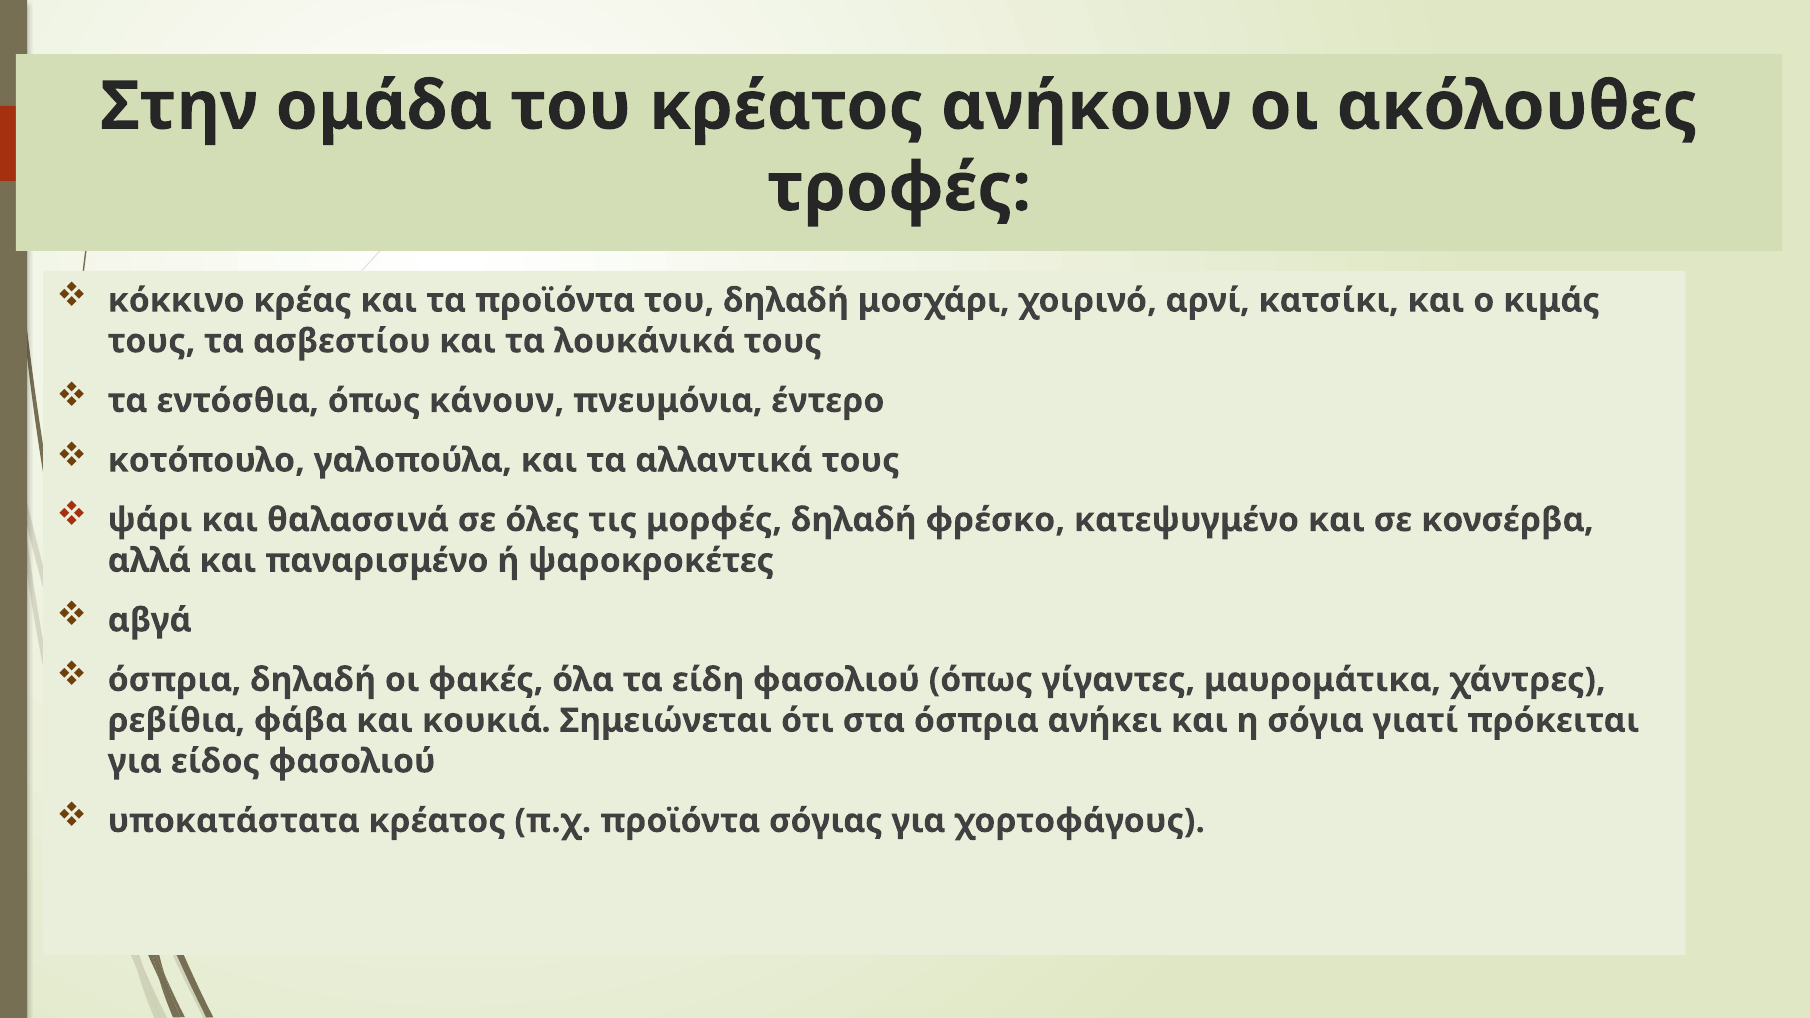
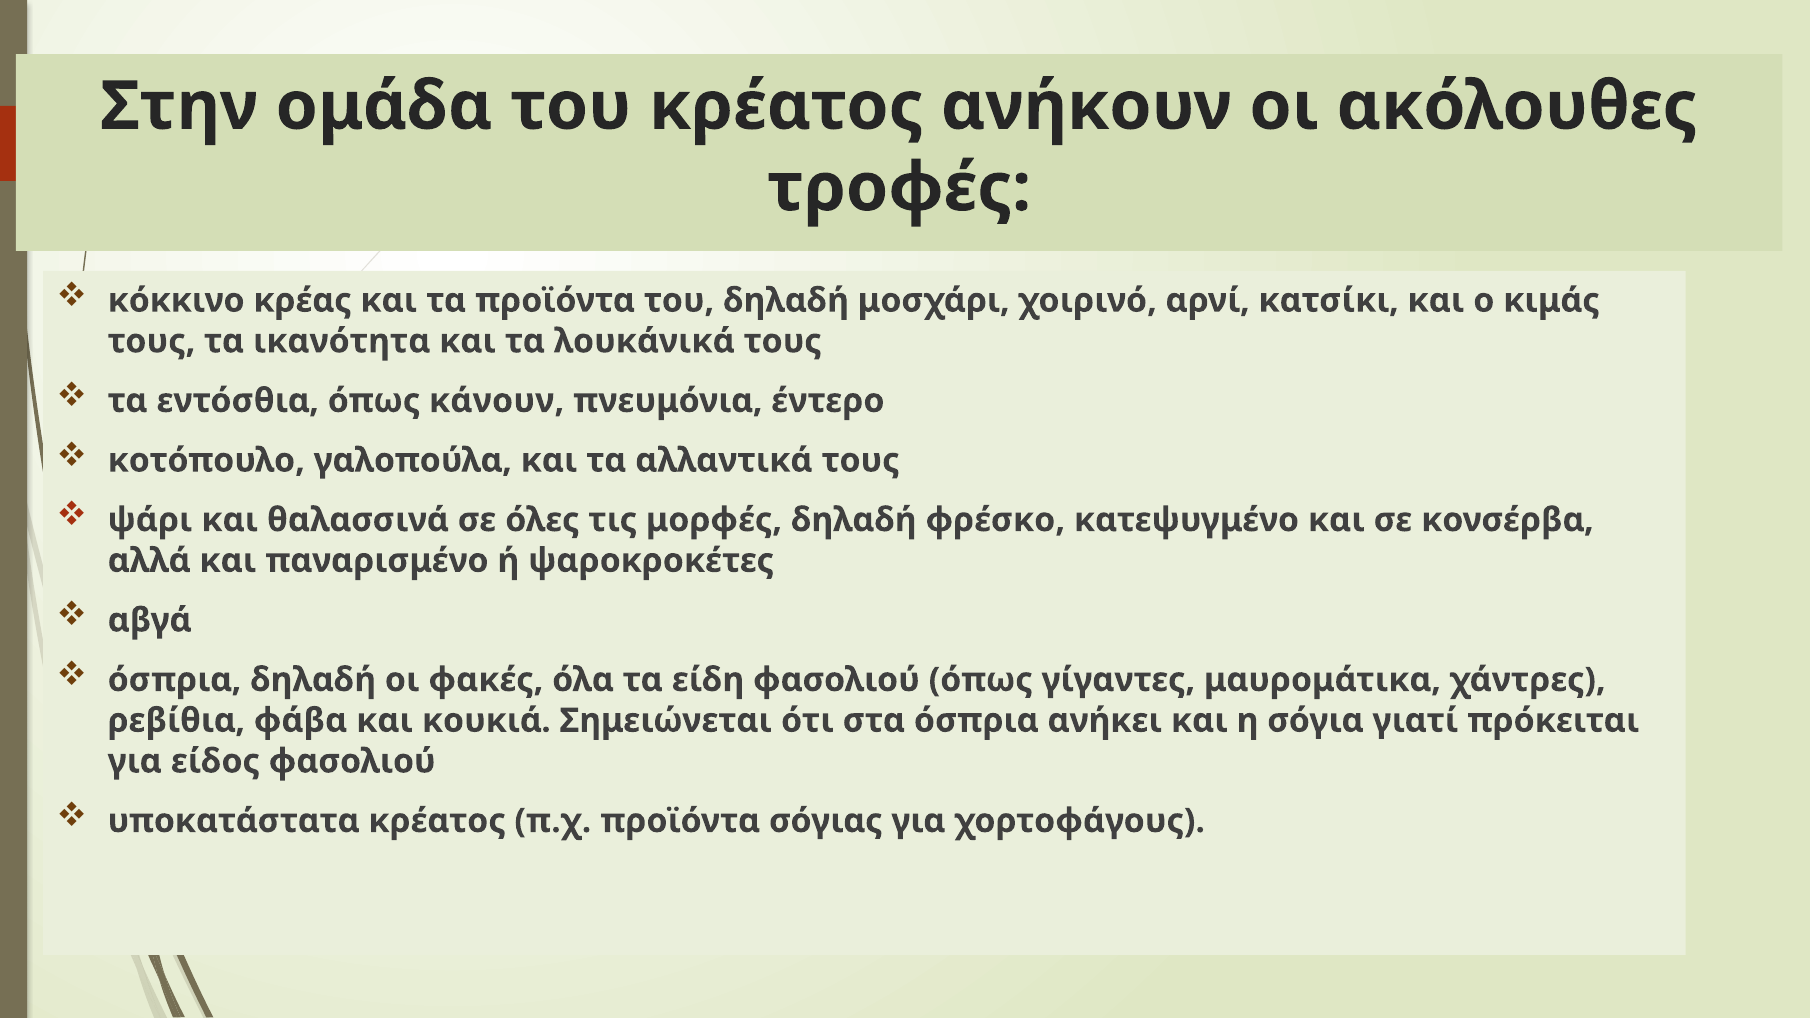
ασβεστίου: ασβεστίου -> ικανότητα (342, 341)
